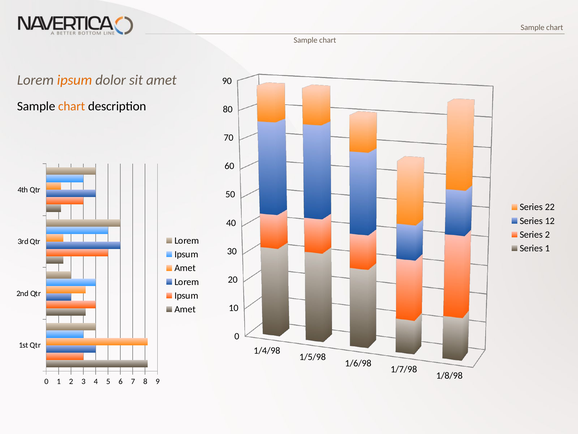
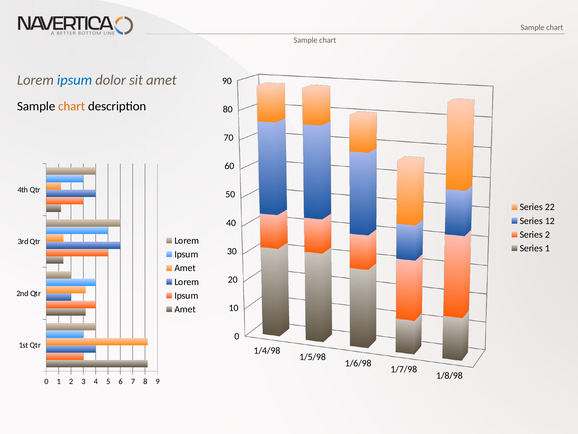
ipsum colour: orange -> blue (75, 80)
